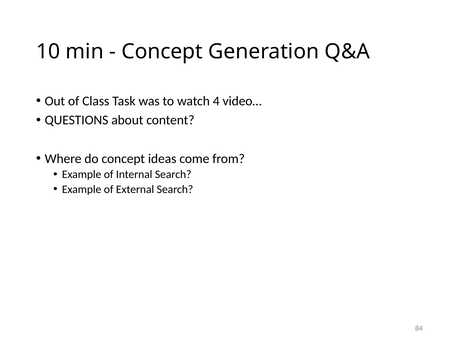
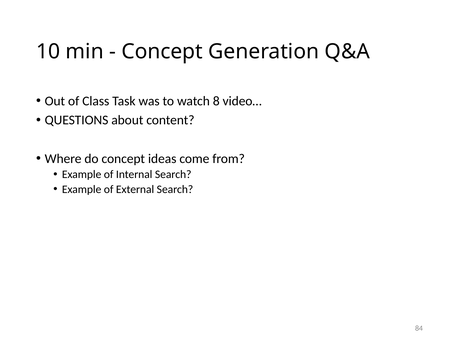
4: 4 -> 8 (216, 101)
